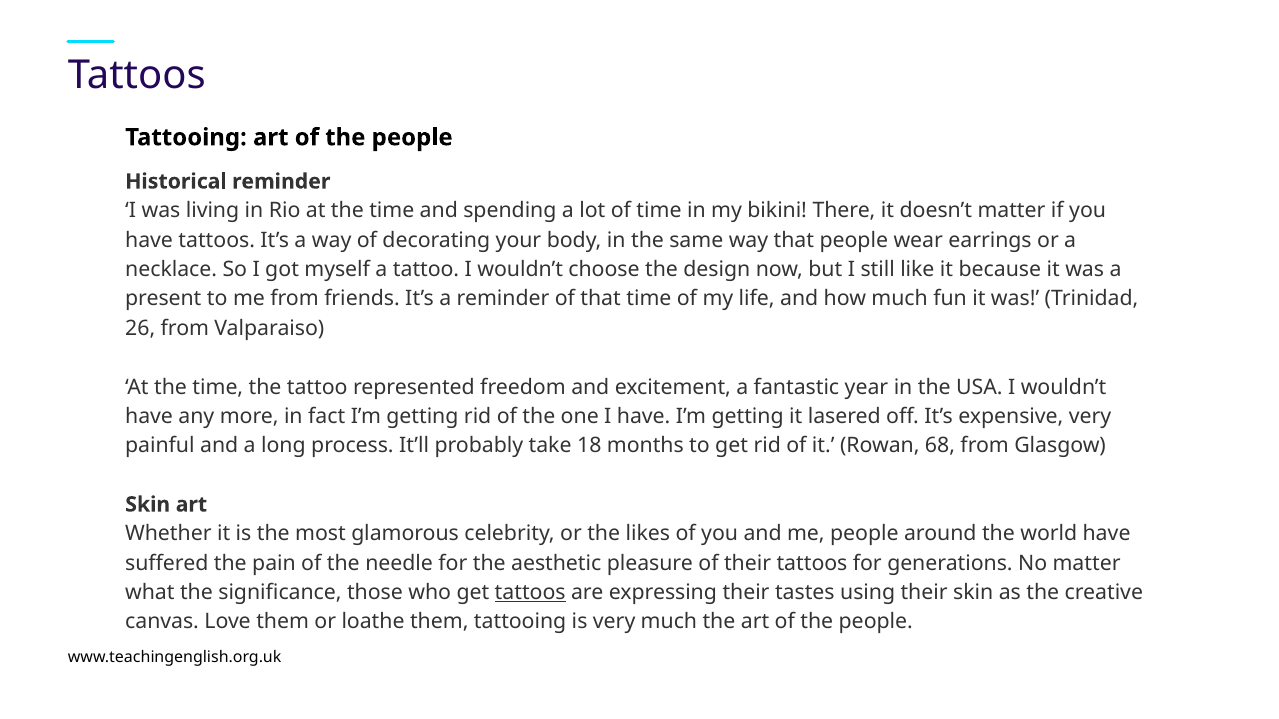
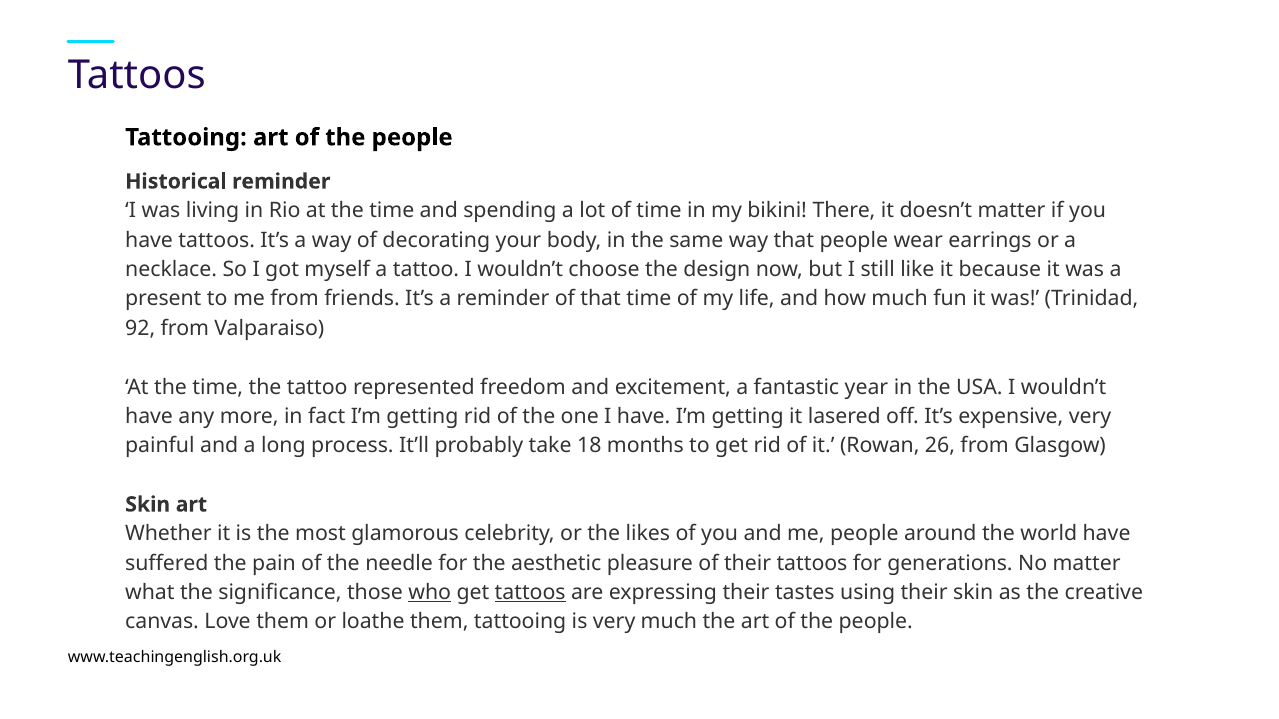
26: 26 -> 92 (140, 329)
68: 68 -> 26 (940, 446)
who underline: none -> present (430, 593)
